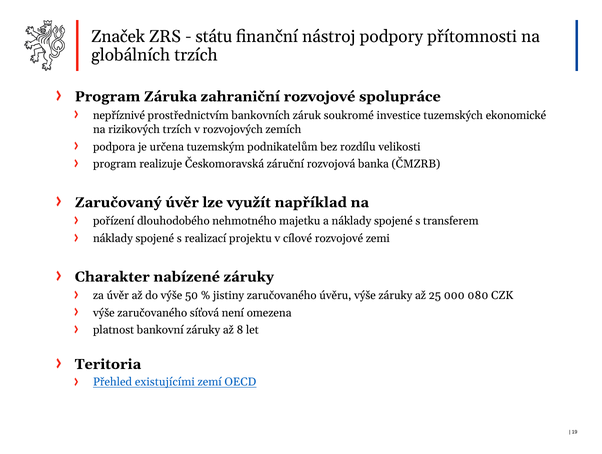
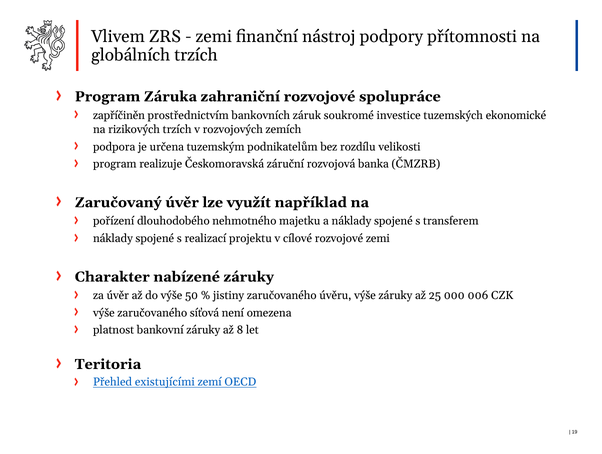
Značek: Značek -> Vlivem (118, 36)
státu: státu -> zemi (214, 36)
nepříznivé: nepříznivé -> zapříčiněn (119, 115)
080: 080 -> 006 (478, 296)
